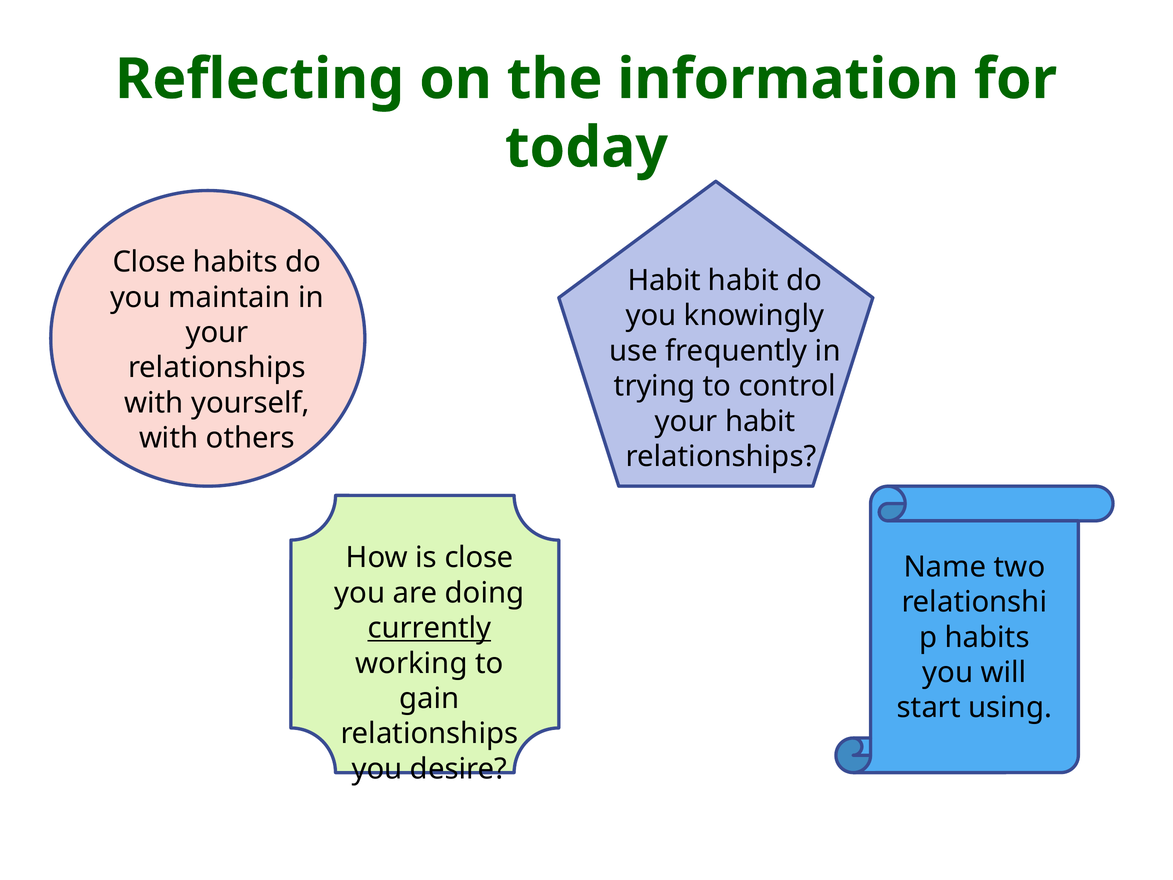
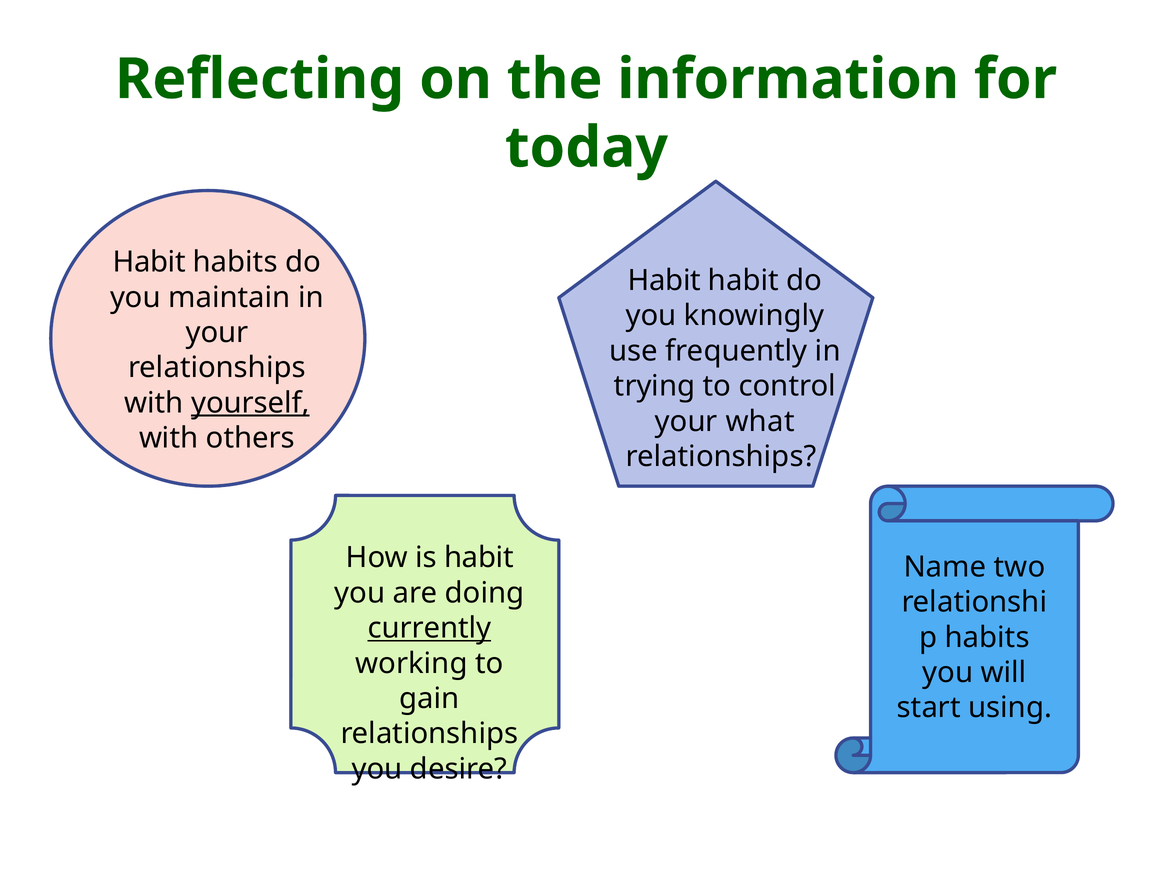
Close: Close -> Habit (149, 262)
yourself underline: none -> present (250, 403)
your habit: habit -> what (760, 421)
is close: close -> habit (479, 558)
